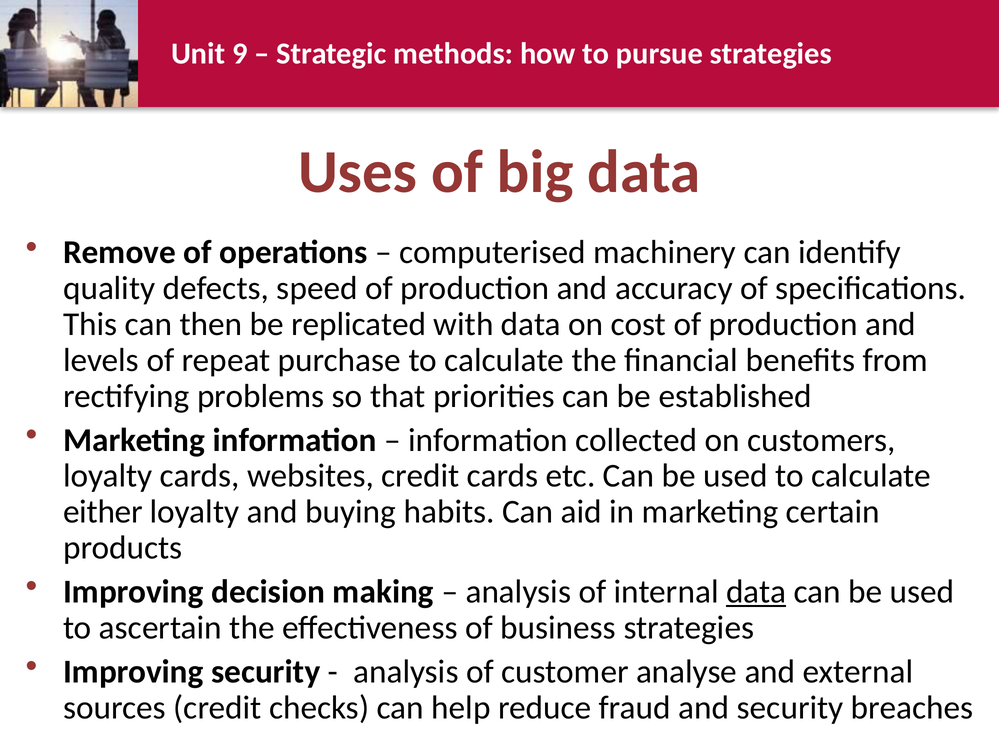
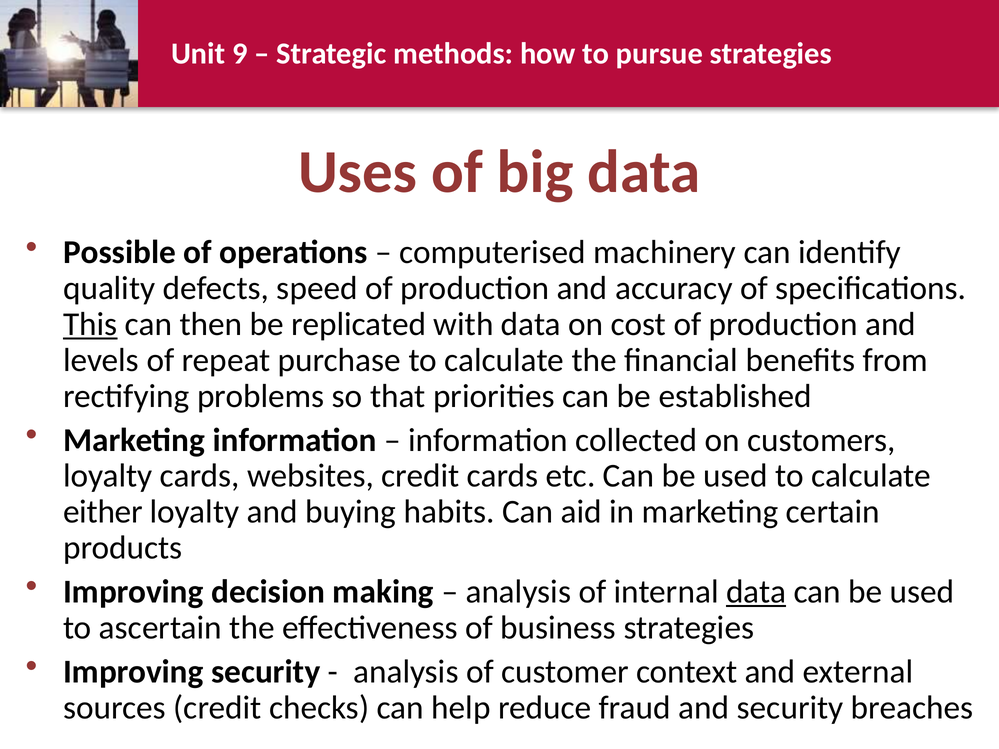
Remove: Remove -> Possible (119, 252)
This underline: none -> present (90, 324)
analyse: analyse -> context (687, 672)
